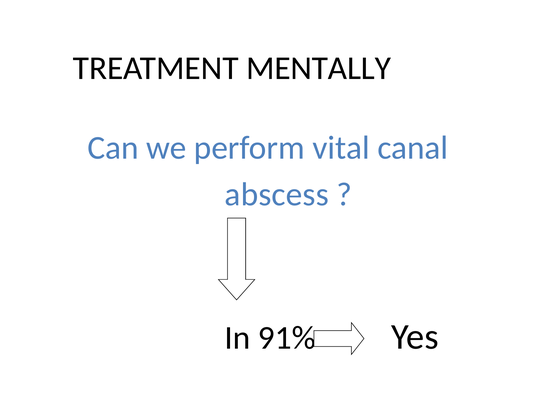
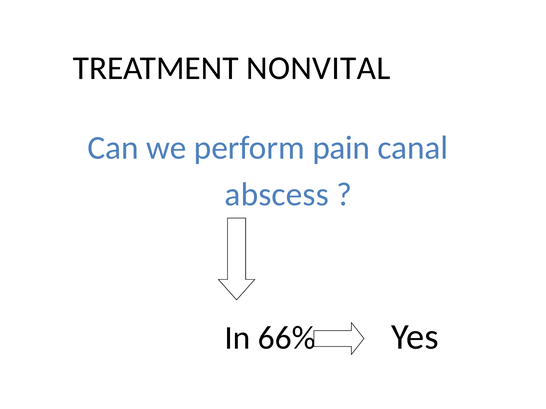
MENTALLY: MENTALLY -> NONVITAL (318, 68)
vital: vital -> pain (341, 148)
91%: 91% -> 66% (287, 338)
